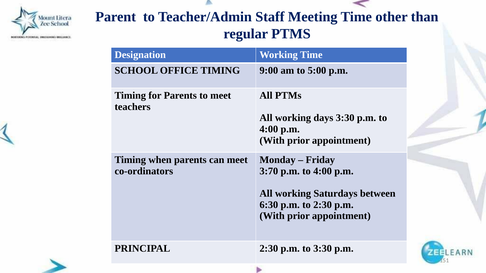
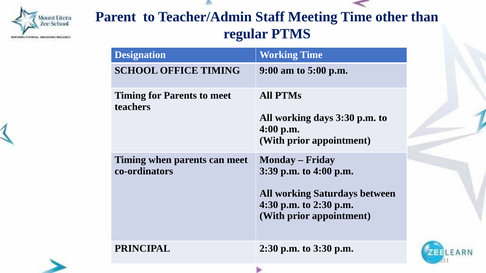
3:70: 3:70 -> 3:39 (269, 171)
6:30: 6:30 -> 4:30 (269, 205)
